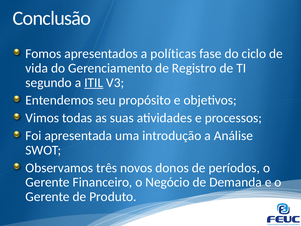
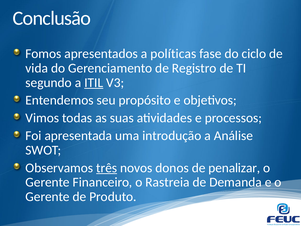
três underline: none -> present (107, 168)
períodos: períodos -> penalizar (234, 168)
Negócio: Negócio -> Rastreia (167, 182)
